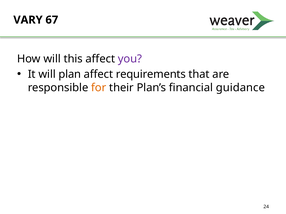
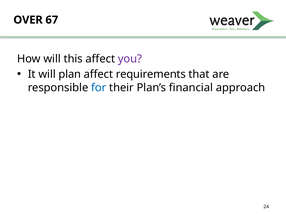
VARY: VARY -> OVER (28, 20)
for colour: orange -> blue (99, 88)
guidance: guidance -> approach (241, 88)
